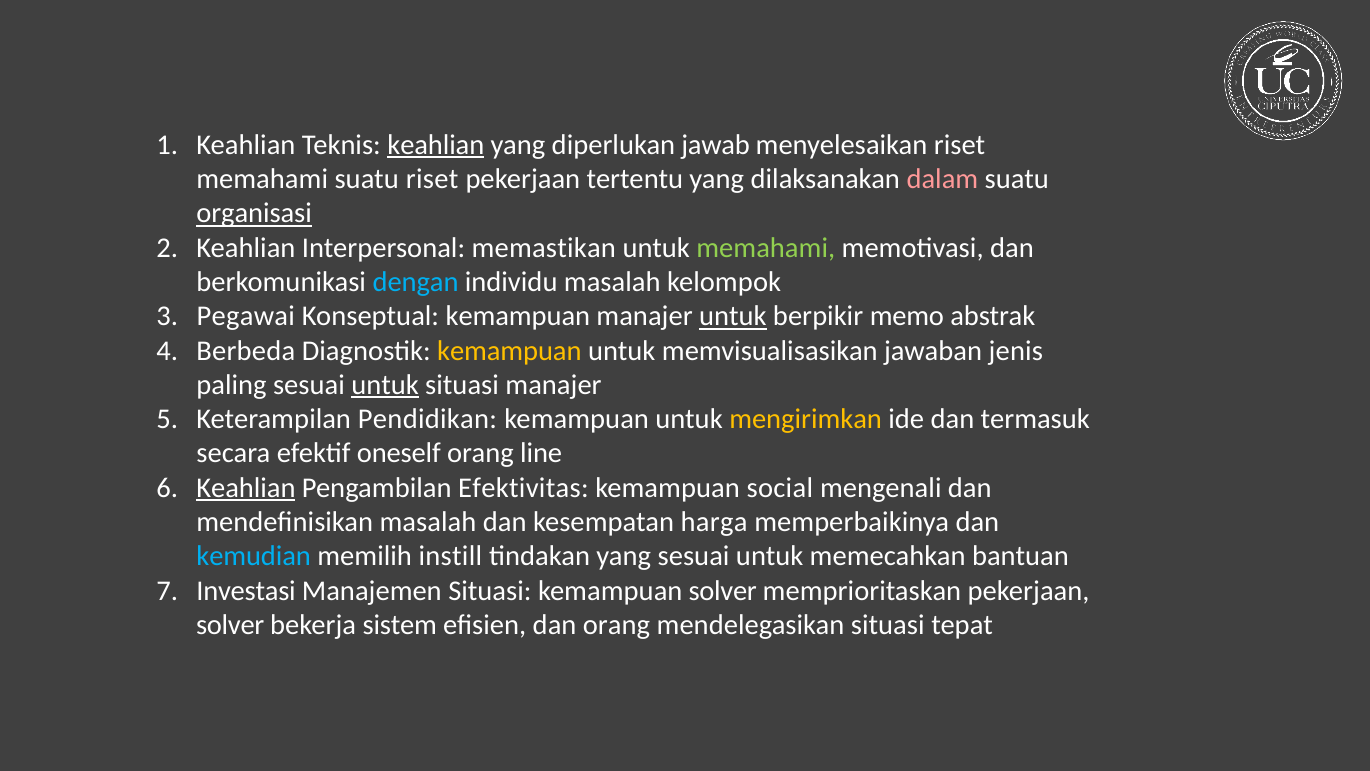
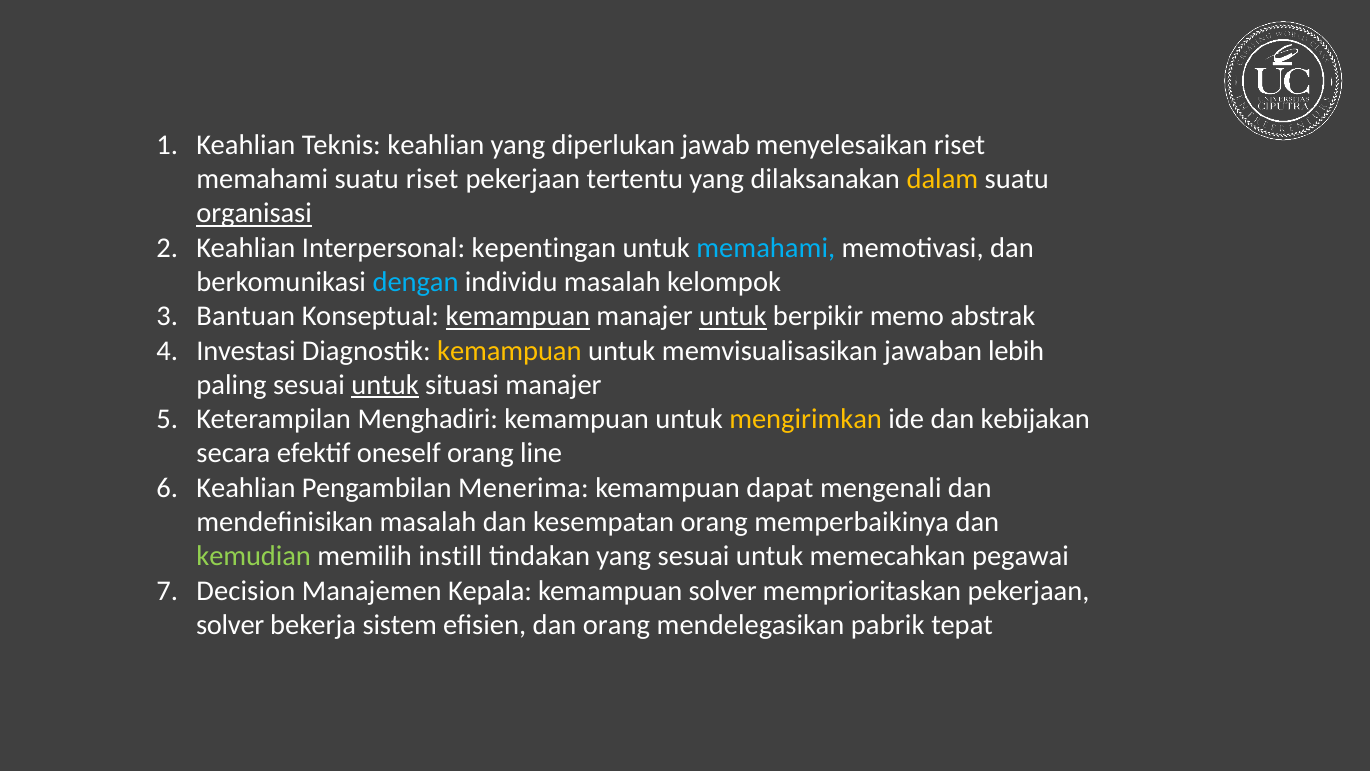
keahlian underline: present -> none (436, 145)
dalam colour: pink -> yellow (942, 179)
memastikan: memastikan -> kepentingan (544, 248)
memahami colour: light green -> light blue (766, 248)
Pegawai: Pegawai -> Bantuan (246, 316)
kemampuan underline: none -> present (518, 316)
Berbeda: Berbeda -> Investasi (246, 351)
jenis: jenis -> lebih (1016, 351)
Pendidikan: Pendidikan -> Menghadiri (428, 419)
termasuk: termasuk -> kebijakan (1035, 419)
Keahlian underline: present -> none (246, 488)
Efektivitas: Efektivitas -> Menerima (523, 488)
social: social -> dapat (780, 488)
kesempatan harga: harga -> orang (714, 522)
kemudian colour: light blue -> light green (254, 556)
bantuan: bantuan -> pegawai (1020, 556)
Investasi: Investasi -> Decision (246, 590)
Manajemen Situasi: Situasi -> Kepala (490, 590)
mendelegasikan situasi: situasi -> pabrik (888, 625)
